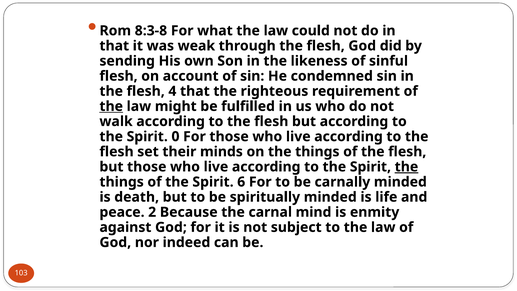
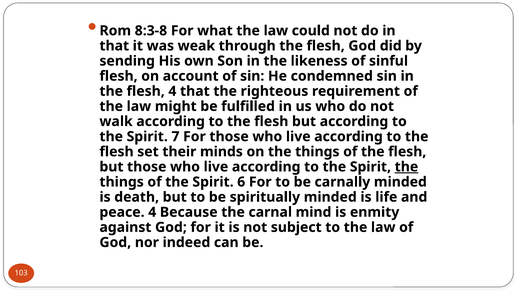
the underline: present -> none (111, 106)
0: 0 -> 7 (175, 136)
peace 2: 2 -> 4 (152, 212)
